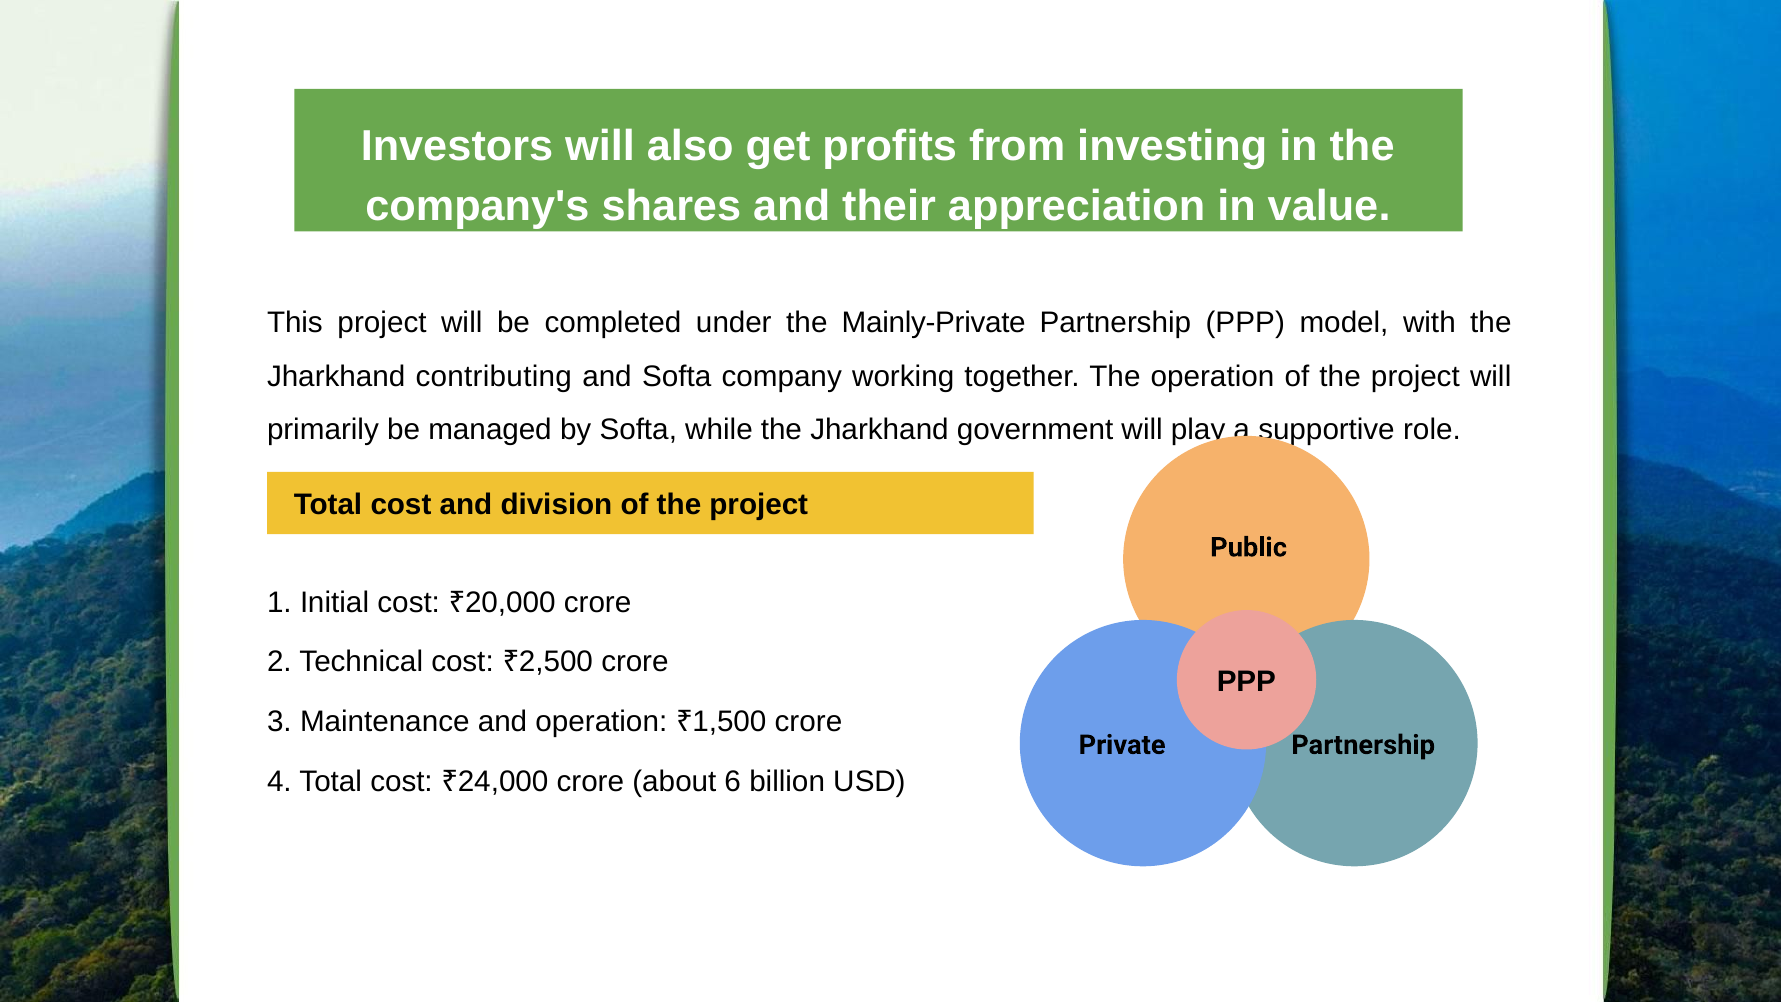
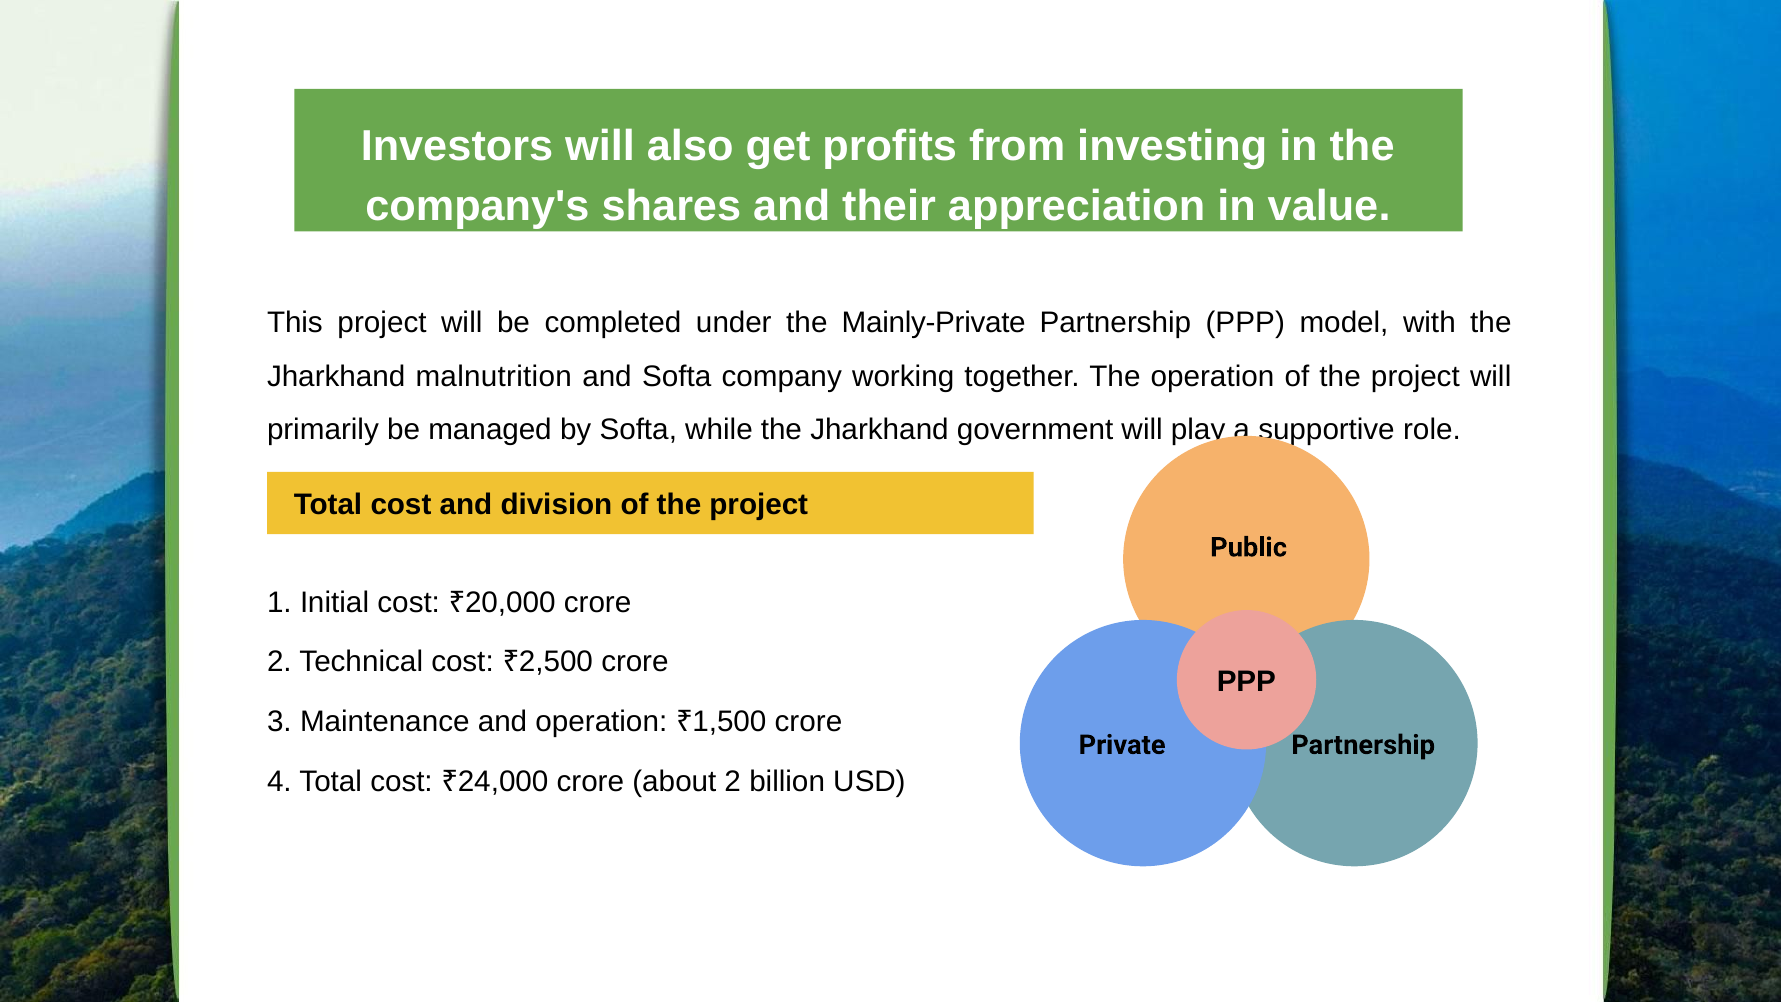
contributing: contributing -> malnutrition (494, 377)
about 6: 6 -> 2 (733, 781)
